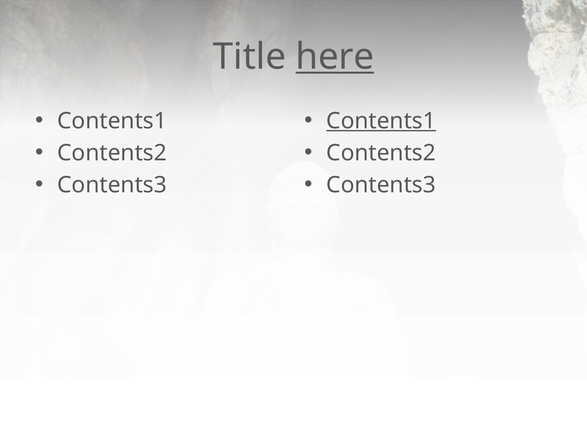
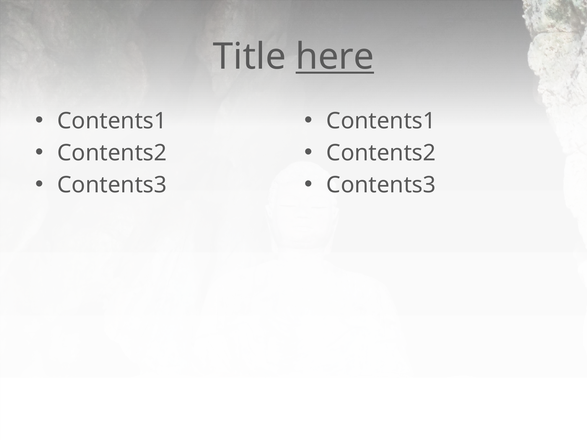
Contents1 underline: present -> none (381, 121)
